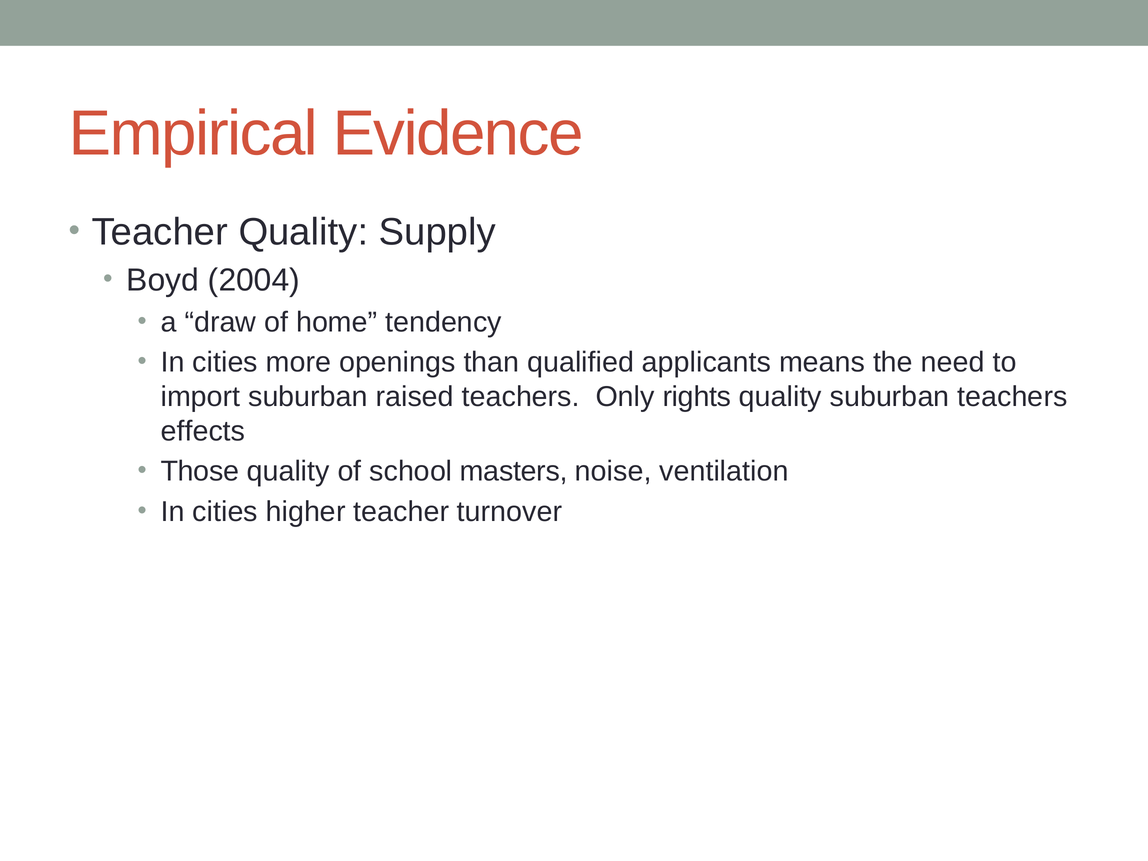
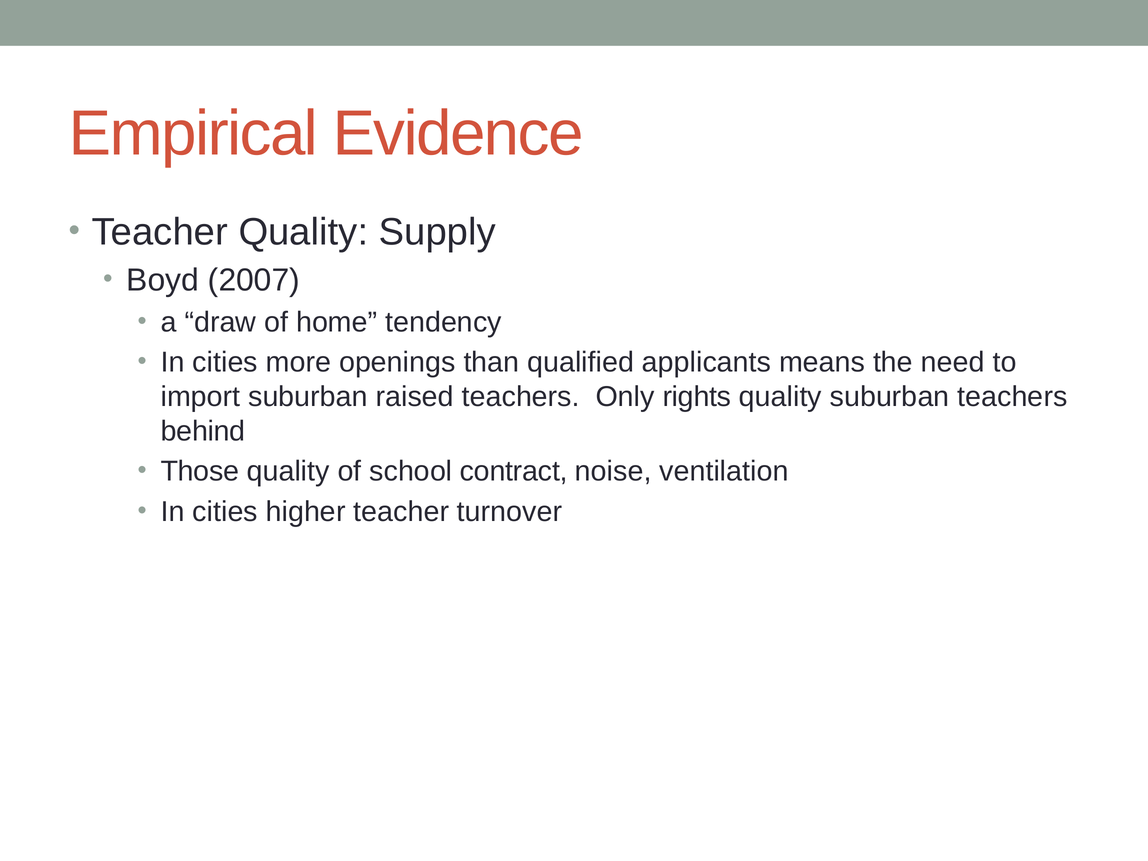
2004: 2004 -> 2007 (254, 280)
effects: effects -> behind (203, 431)
masters: masters -> contract (514, 471)
